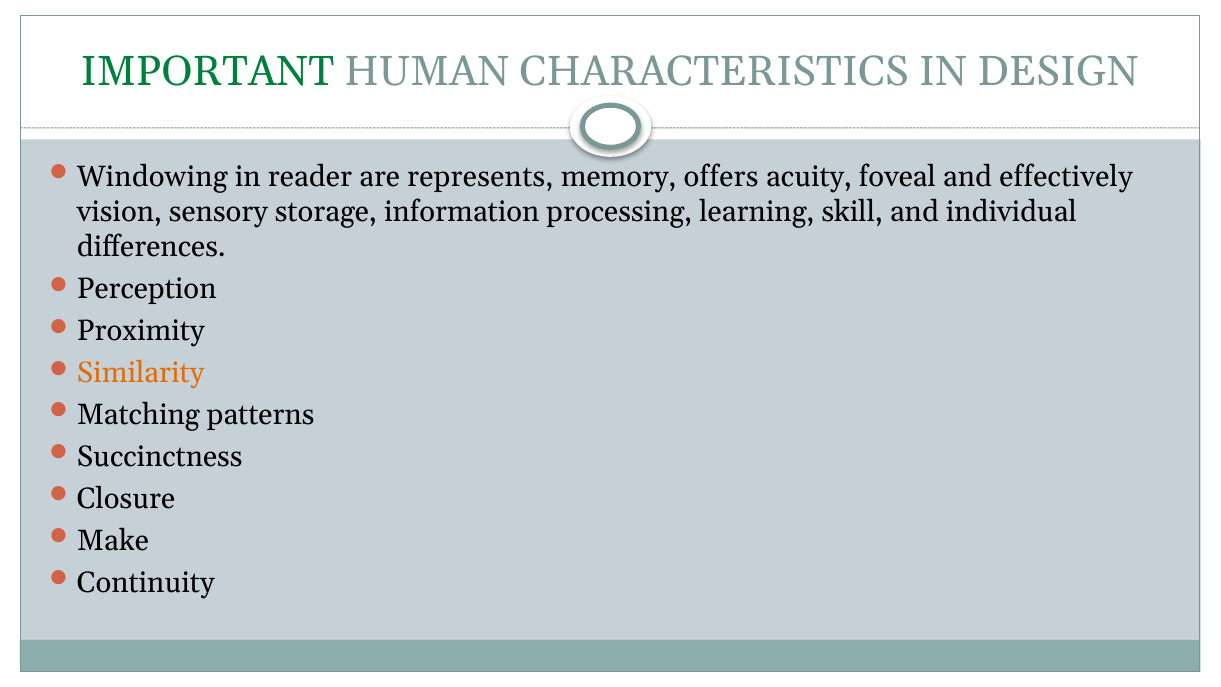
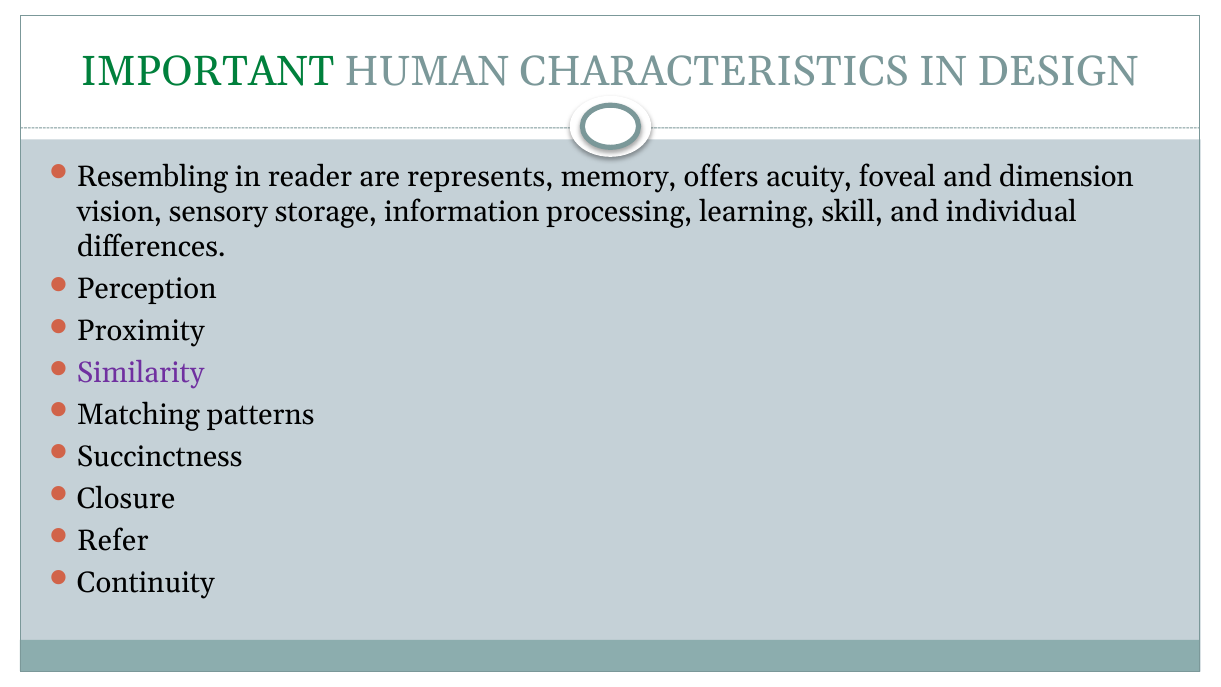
Windowing: Windowing -> Resembling (152, 177)
effectively: effectively -> dimension (1066, 177)
Similarity colour: orange -> purple (140, 373)
Make: Make -> Refer (113, 541)
